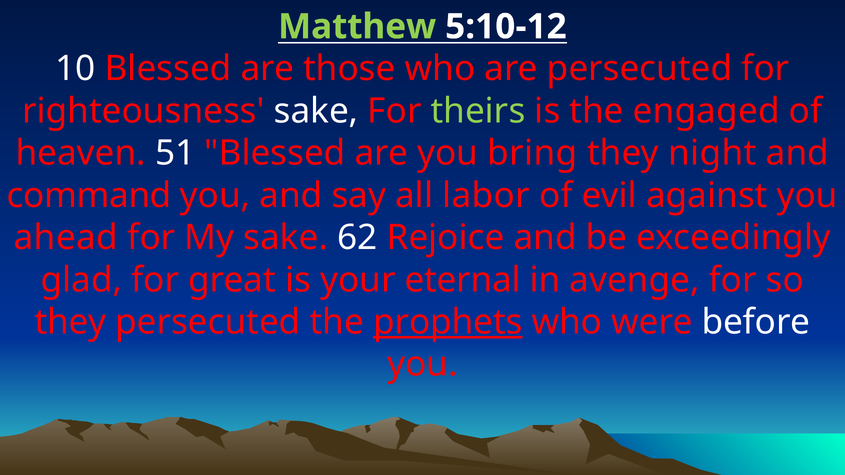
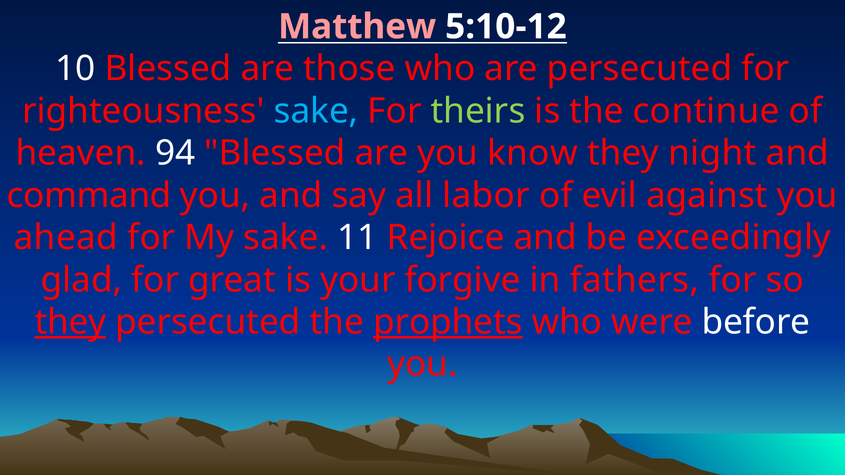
Matthew colour: light green -> pink (357, 27)
sake colour: white -> light blue (316, 111)
engaged: engaged -> continue (706, 111)
51: 51 -> 94 (175, 153)
bring: bring -> know (533, 153)
62: 62 -> 11 (357, 238)
eternal: eternal -> forgive (463, 280)
avenge: avenge -> fathers (634, 280)
they underline: none -> present (70, 322)
